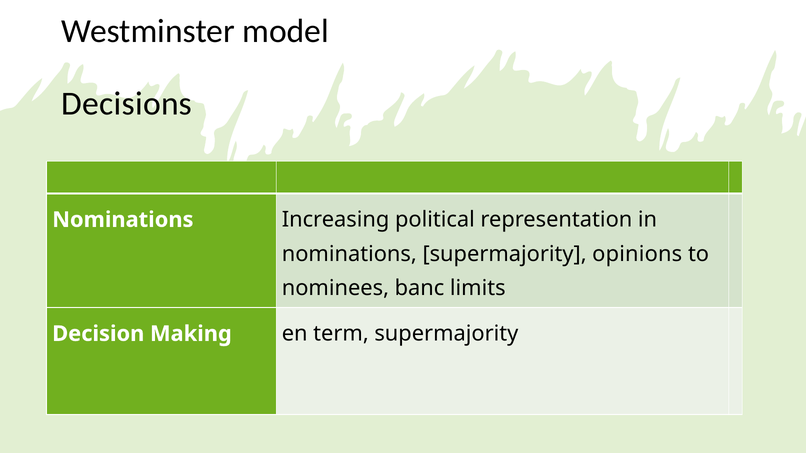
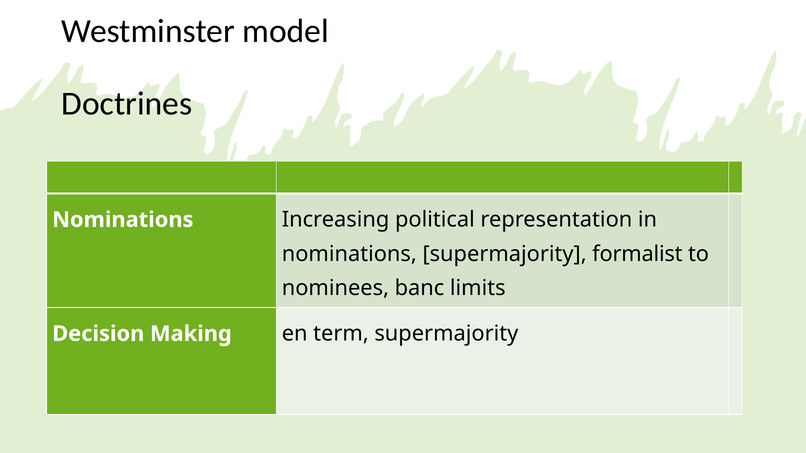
Decisions: Decisions -> Doctrines (127, 104)
opinions: opinions -> formalist (637, 254)
